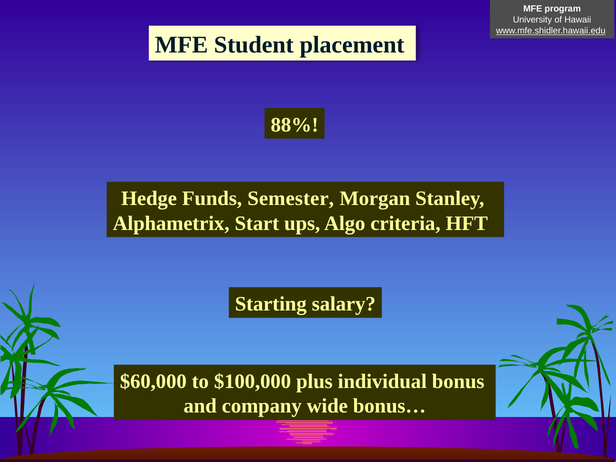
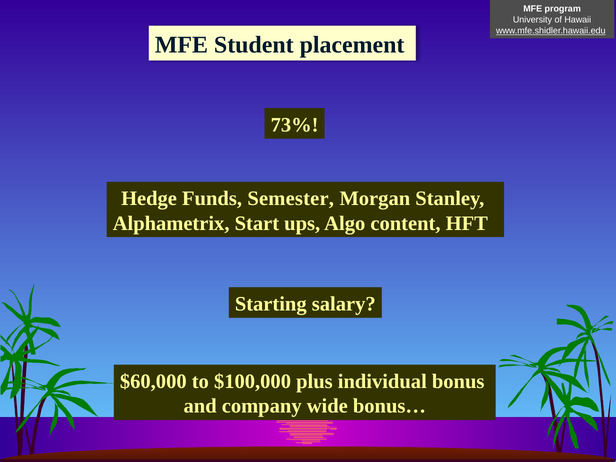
88%: 88% -> 73% (295, 125)
criteria: criteria -> content (405, 223)
